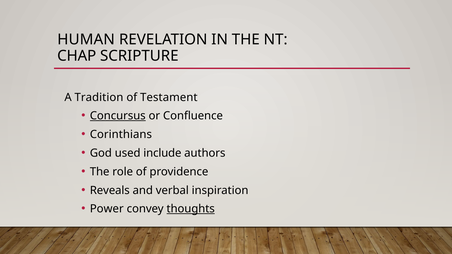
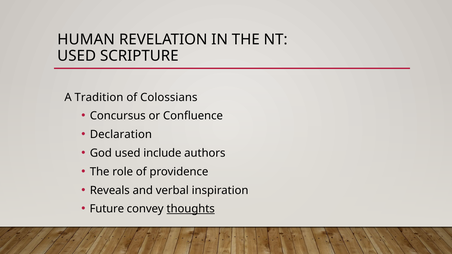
CHAP: CHAP -> USED (77, 56)
Testament: Testament -> Colossians (169, 97)
Concursus underline: present -> none (118, 116)
Corinthians: Corinthians -> Declaration (121, 135)
Power: Power -> Future (107, 209)
